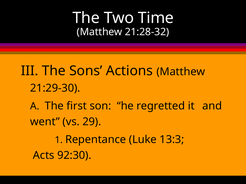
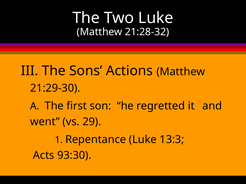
Two Time: Time -> Luke (156, 18)
92:30: 92:30 -> 93:30 (74, 156)
